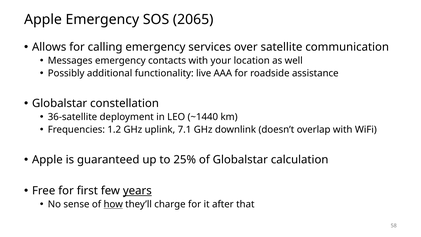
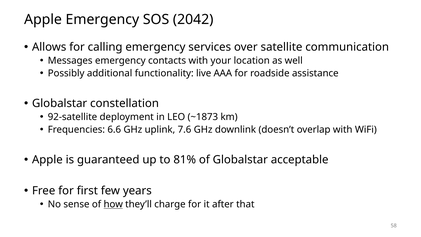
2065: 2065 -> 2042 (193, 20)
36-satellite: 36-satellite -> 92-satellite (72, 117)
~1440: ~1440 -> ~1873 (203, 117)
1.2: 1.2 -> 6.6 (114, 130)
7.1: 7.1 -> 7.6 (185, 130)
25%: 25% -> 81% (185, 160)
calculation: calculation -> acceptable (300, 160)
years underline: present -> none (137, 191)
